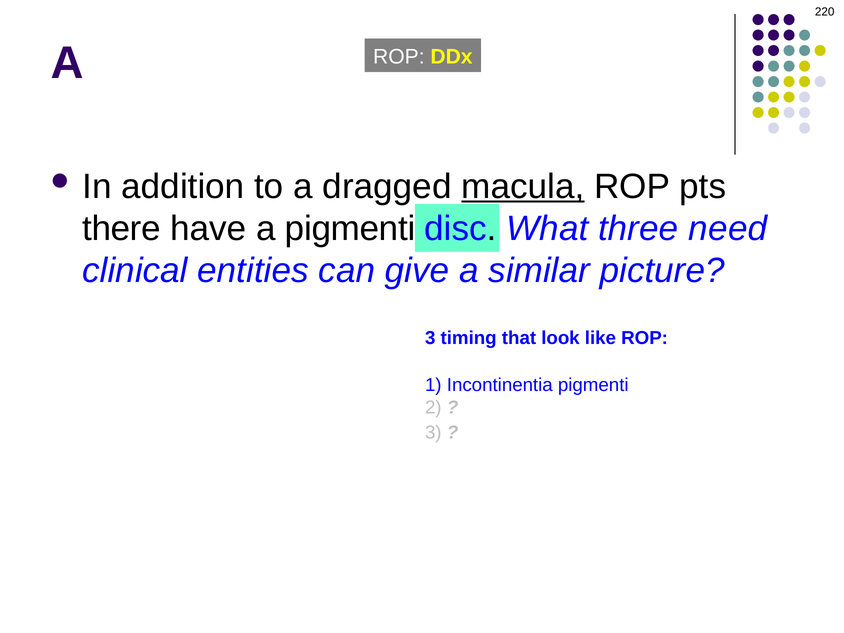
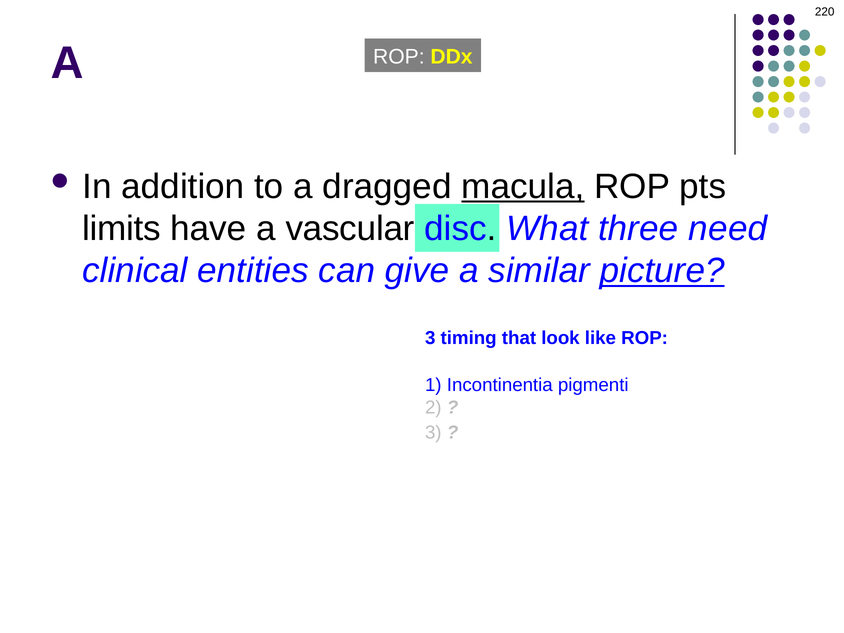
there: there -> limits (122, 229)
a pigmenti: pigmenti -> vascular (350, 229)
picture underline: none -> present (662, 271)
